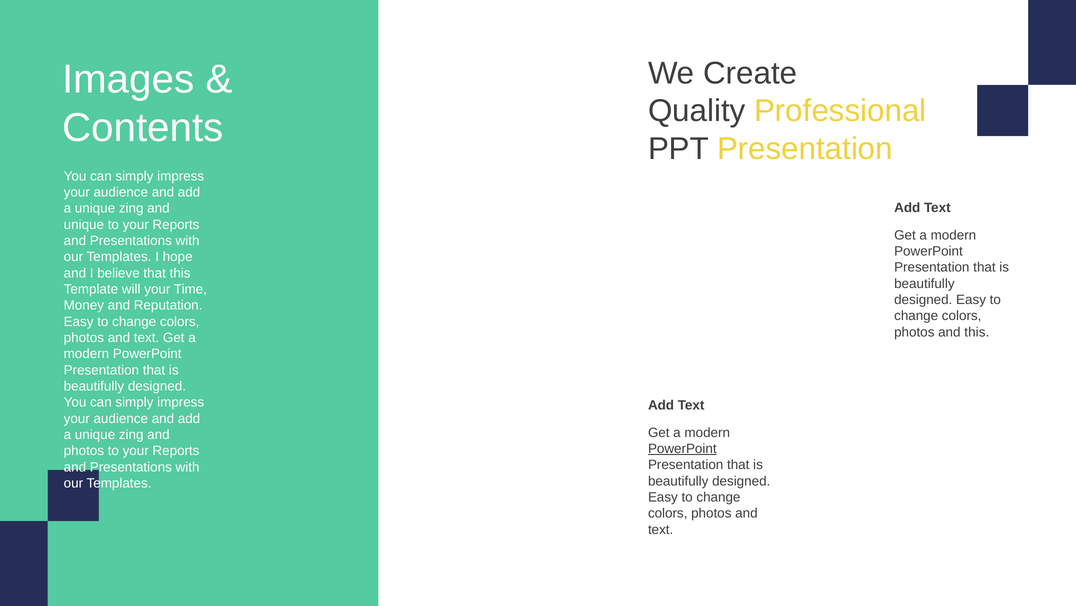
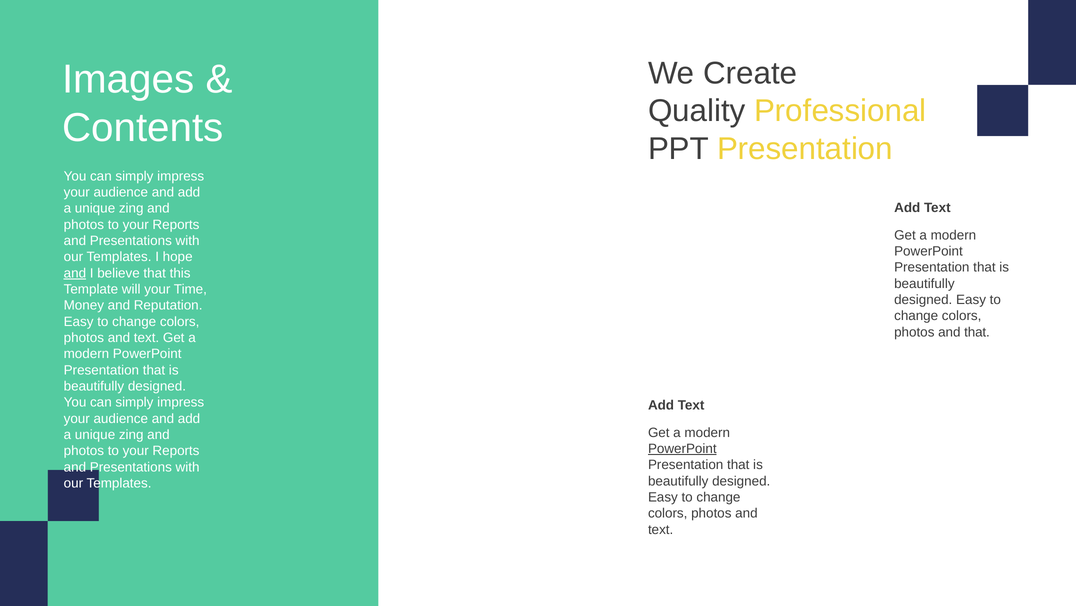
unique: unique -> photos (84, 224)
and underline: none -> present (75, 273)
and this: this -> that (977, 332)
